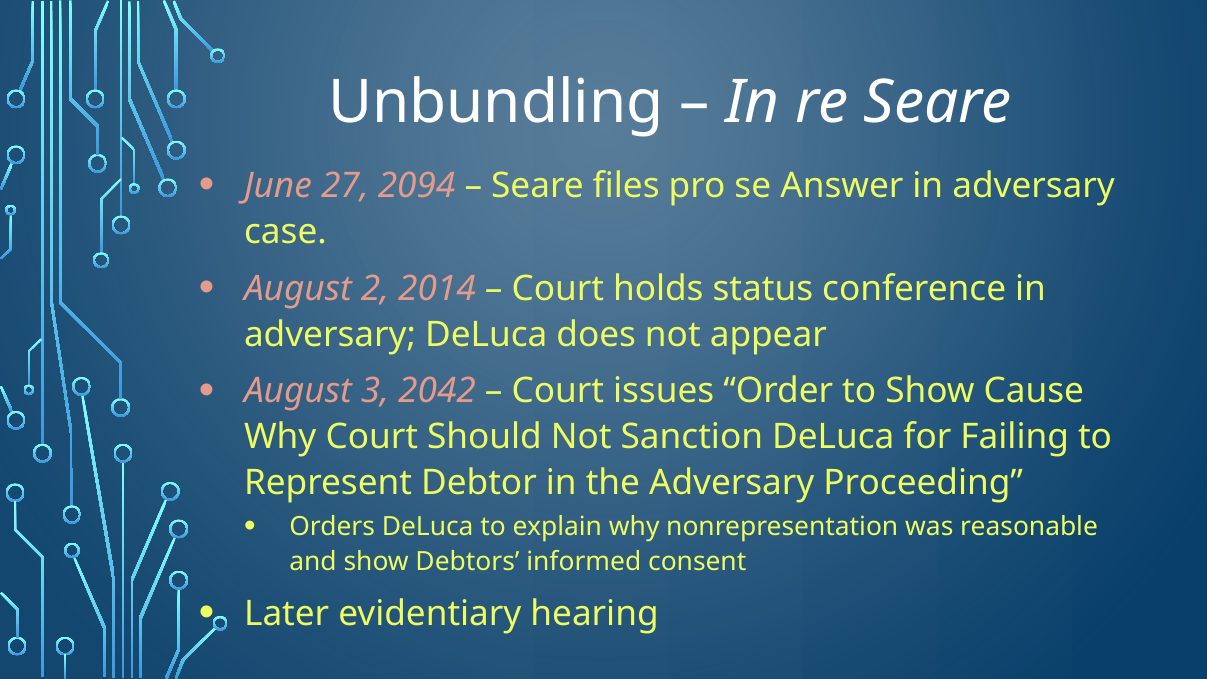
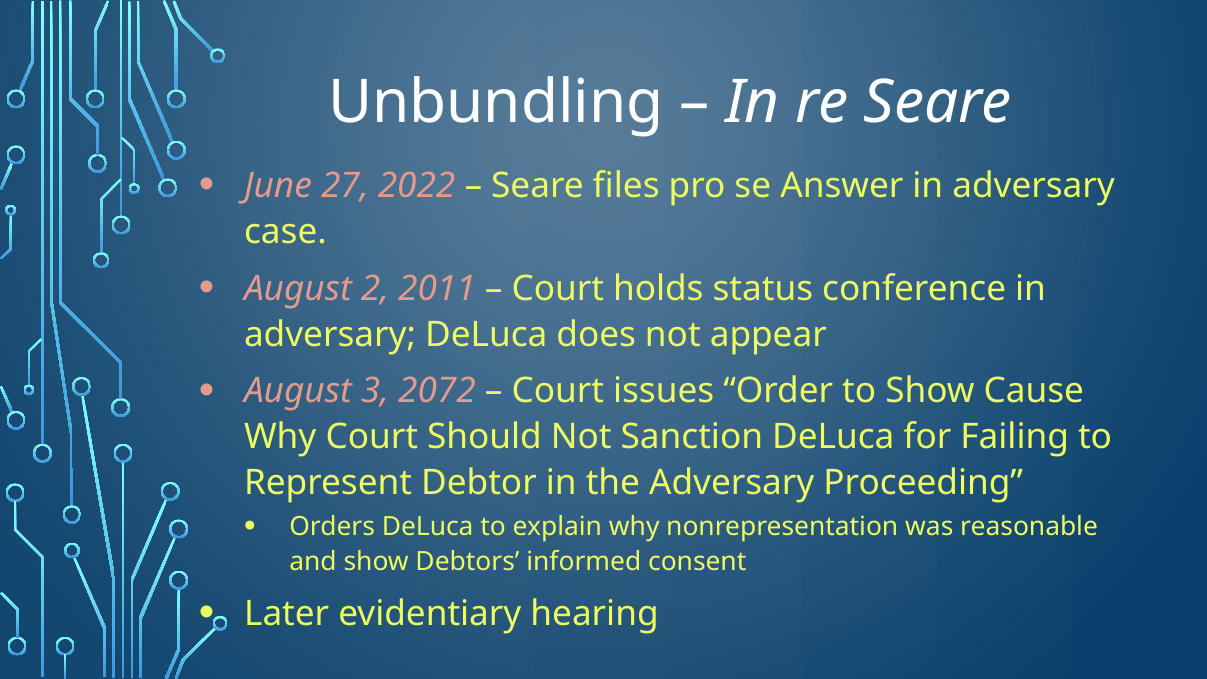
2094: 2094 -> 2022 (417, 186)
2014: 2014 -> 2011 (437, 289)
2042: 2042 -> 2072 (437, 391)
